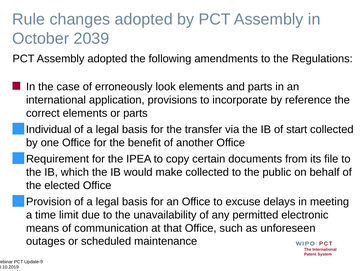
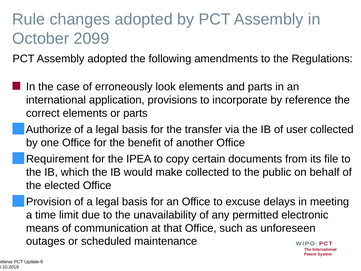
2039: 2039 -> 2099 (91, 39)
Individual: Individual -> Authorize (49, 129)
start: start -> user (297, 129)
